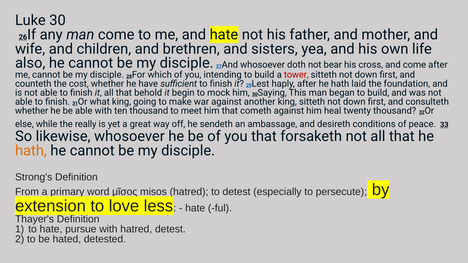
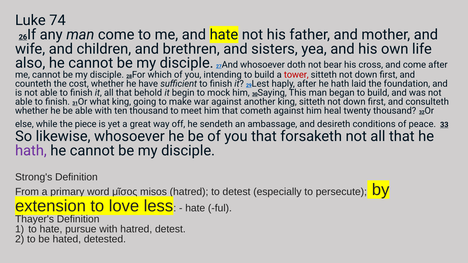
Luke 30: 30 -> 74 (58, 20)
really: really -> piece (86, 124)
hath colour: orange -> purple (31, 151)
